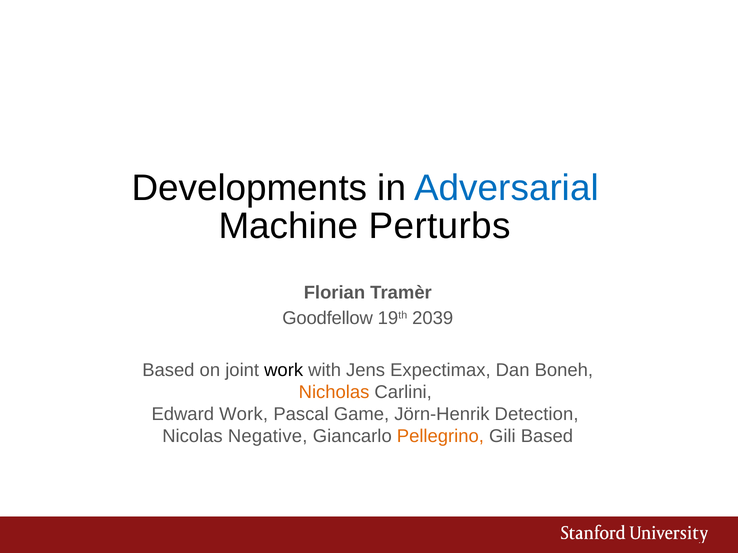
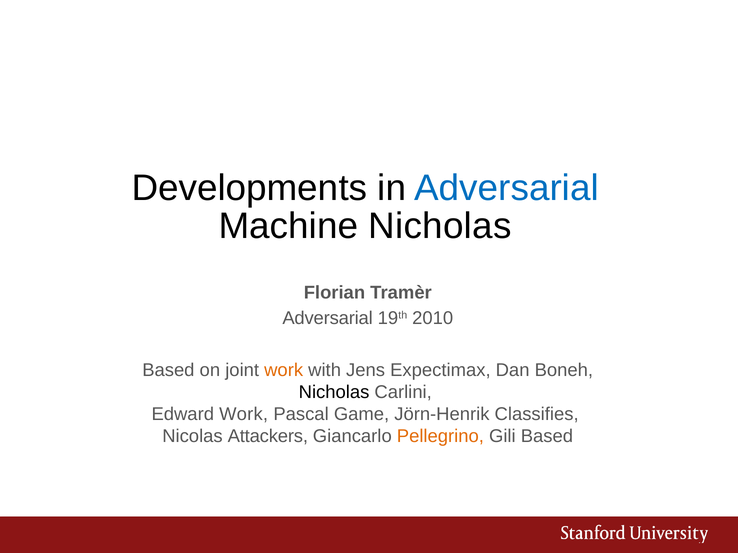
Machine Perturbs: Perturbs -> Nicholas (440, 226)
Goodfellow: Goodfellow -> Adversarial (328, 319)
2039: 2039 -> 2010 (433, 319)
work colour: black -> orange (284, 370)
Nicholas colour: orange -> black (334, 392)
Detection: Detection -> Classifies (537, 415)
Negative: Negative -> Attackers (268, 437)
